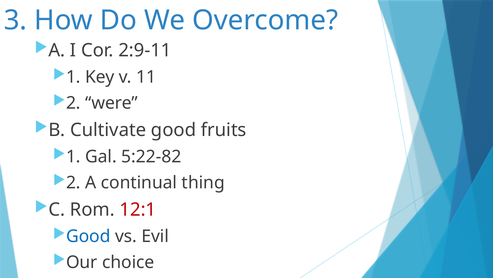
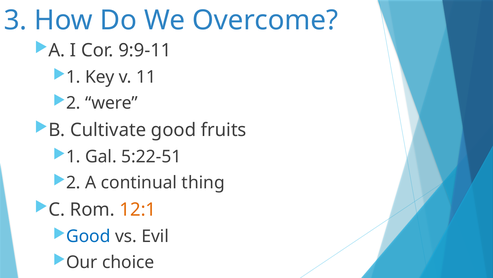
2:9-11: 2:9-11 -> 9:9-11 (145, 50)
5:22-82: 5:22-82 -> 5:22-51 (151, 156)
12:1 colour: red -> orange (138, 209)
